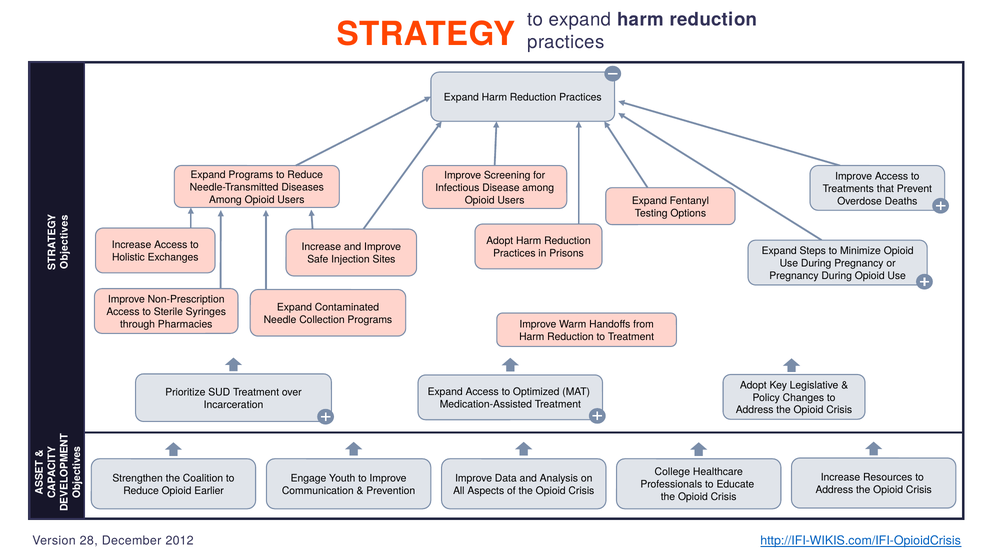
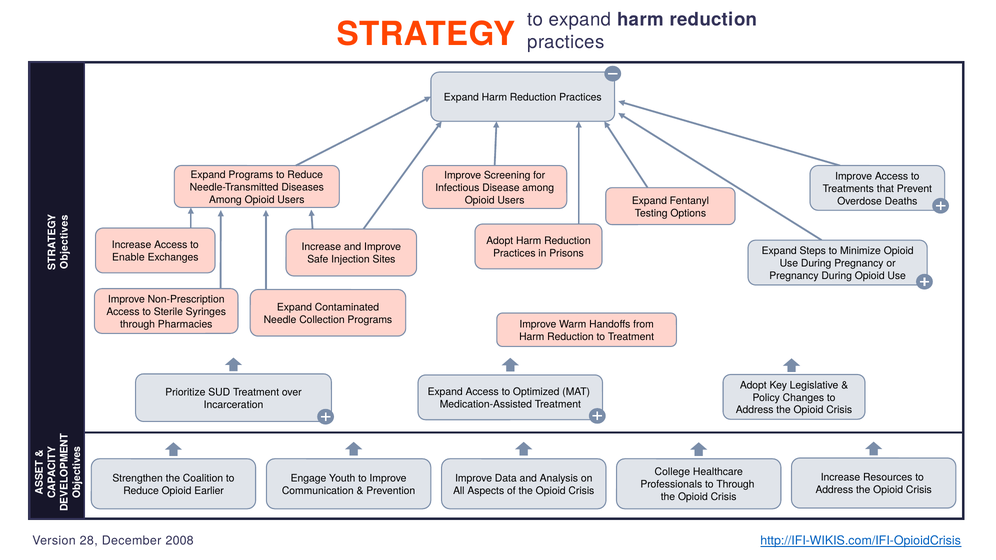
Holistic: Holistic -> Enable (128, 257)
to Educate: Educate -> Through (735, 485)
2012: 2012 -> 2008 (180, 541)
